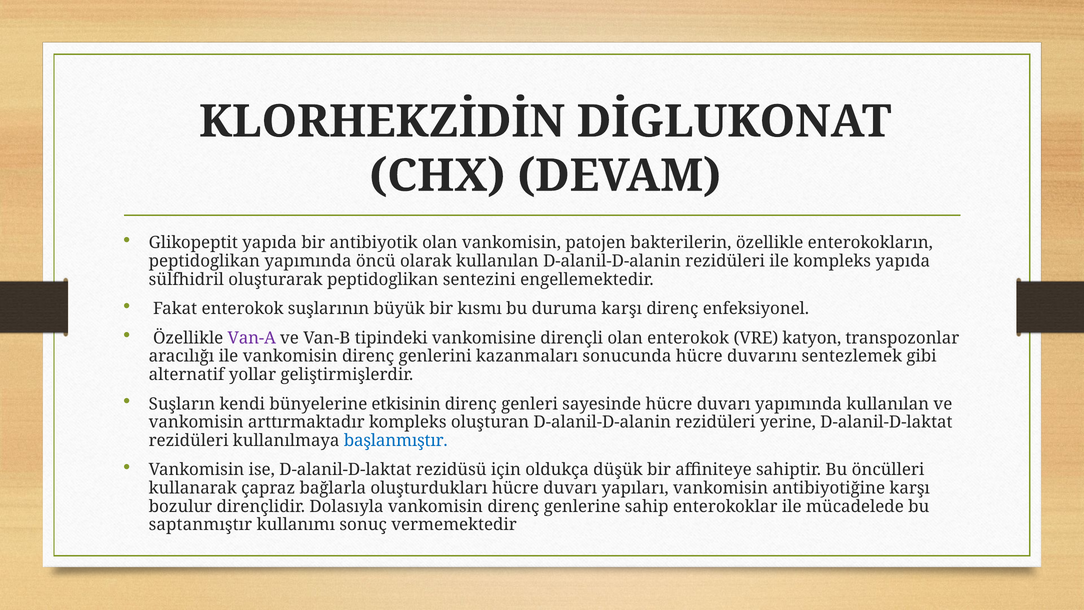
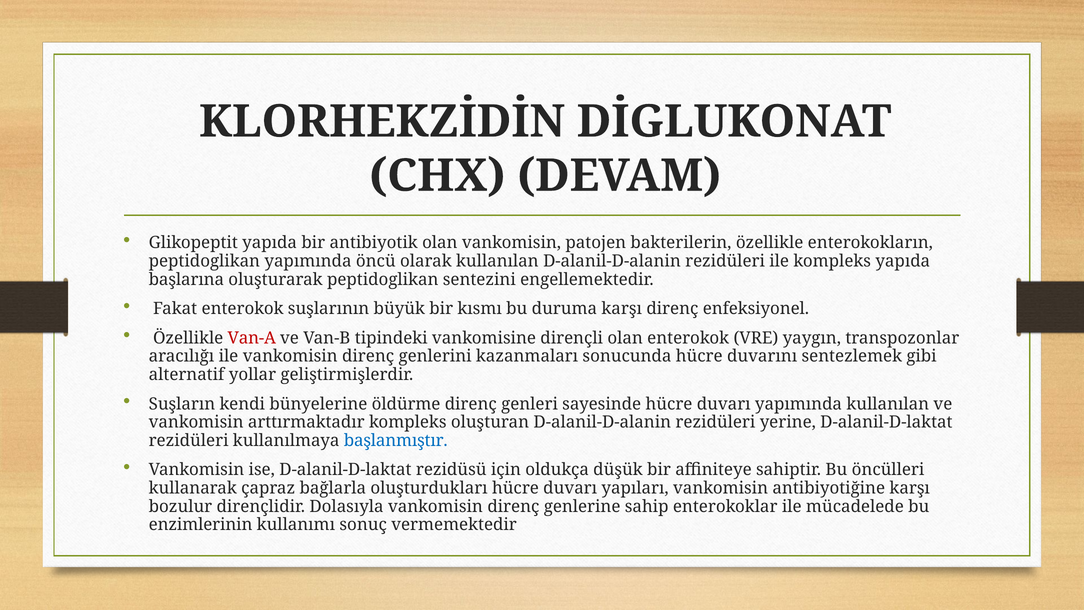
sülfhidril: sülfhidril -> başlarına (186, 279)
Van-A colour: purple -> red (252, 338)
katyon: katyon -> yaygın (812, 338)
etkisinin: etkisinin -> öldürme (406, 404)
saptanmıştır: saptanmıştır -> enzimlerinin (201, 525)
